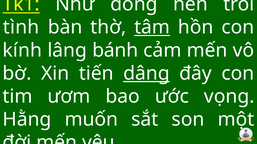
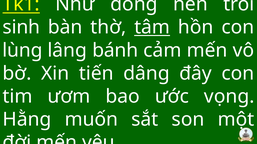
tình: tình -> sinh (21, 27)
kính: kính -> lùng (22, 50)
dâng underline: present -> none (146, 74)
